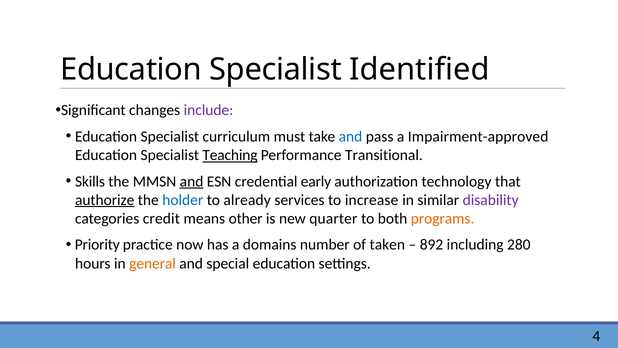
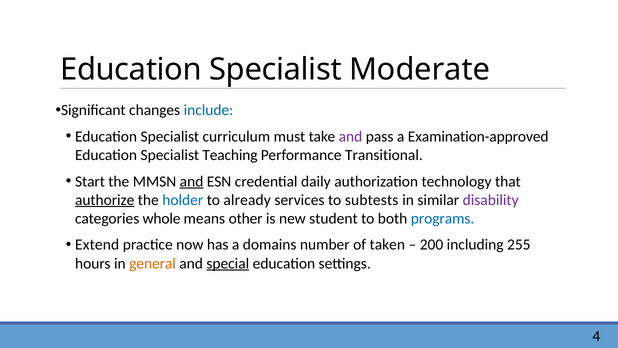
Identified: Identified -> Moderate (420, 69)
include colour: purple -> blue (208, 110)
and colour: blue -> purple (351, 136)
Impairment-approved: Impairment-approved -> Examination-approved (478, 136)
Teaching underline: present -> none (230, 155)
Skills: Skills -> Start (90, 181)
early: early -> daily (316, 181)
increase: increase -> subtests (372, 200)
credit: credit -> whole (162, 218)
quarter: quarter -> student (333, 218)
programs colour: orange -> blue (443, 218)
Priority: Priority -> Extend (97, 245)
892: 892 -> 200 (431, 245)
280: 280 -> 255 (519, 245)
special underline: none -> present (228, 263)
